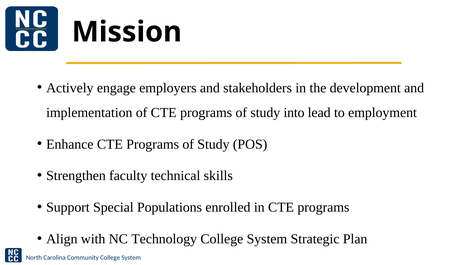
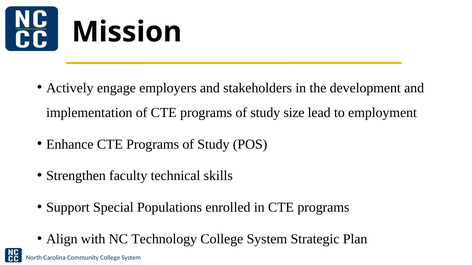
into: into -> size (294, 113)
